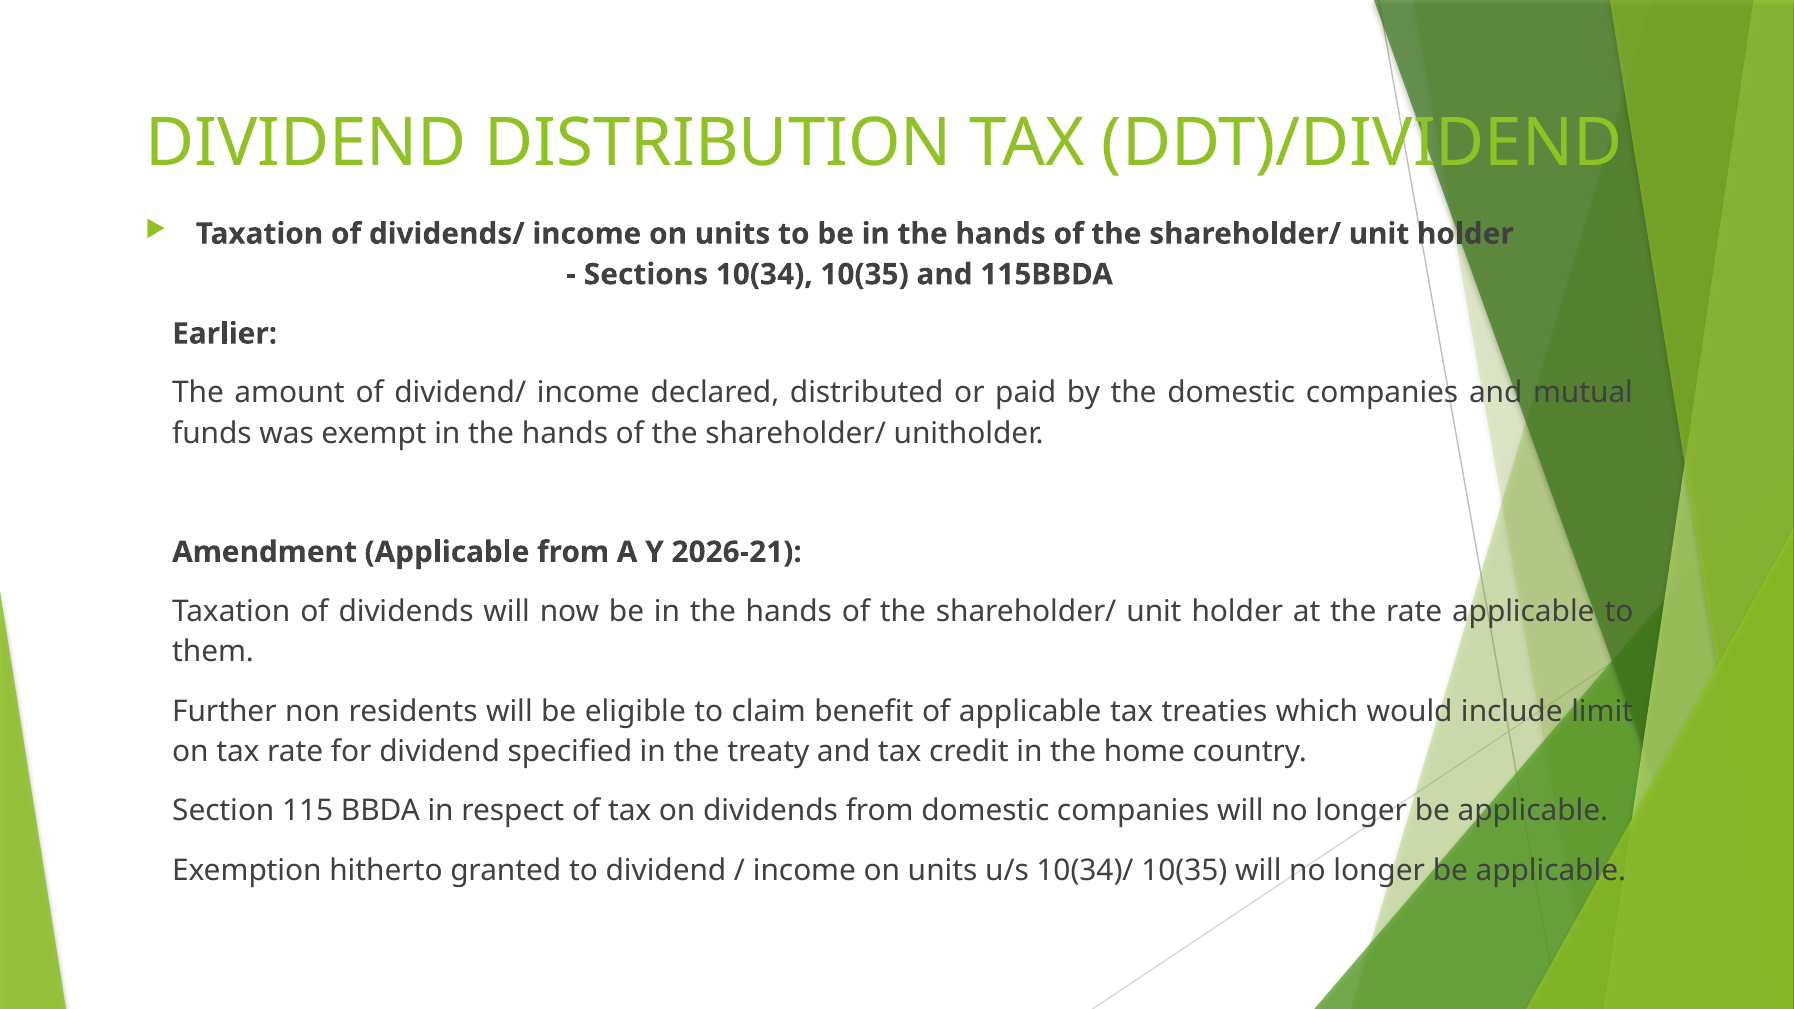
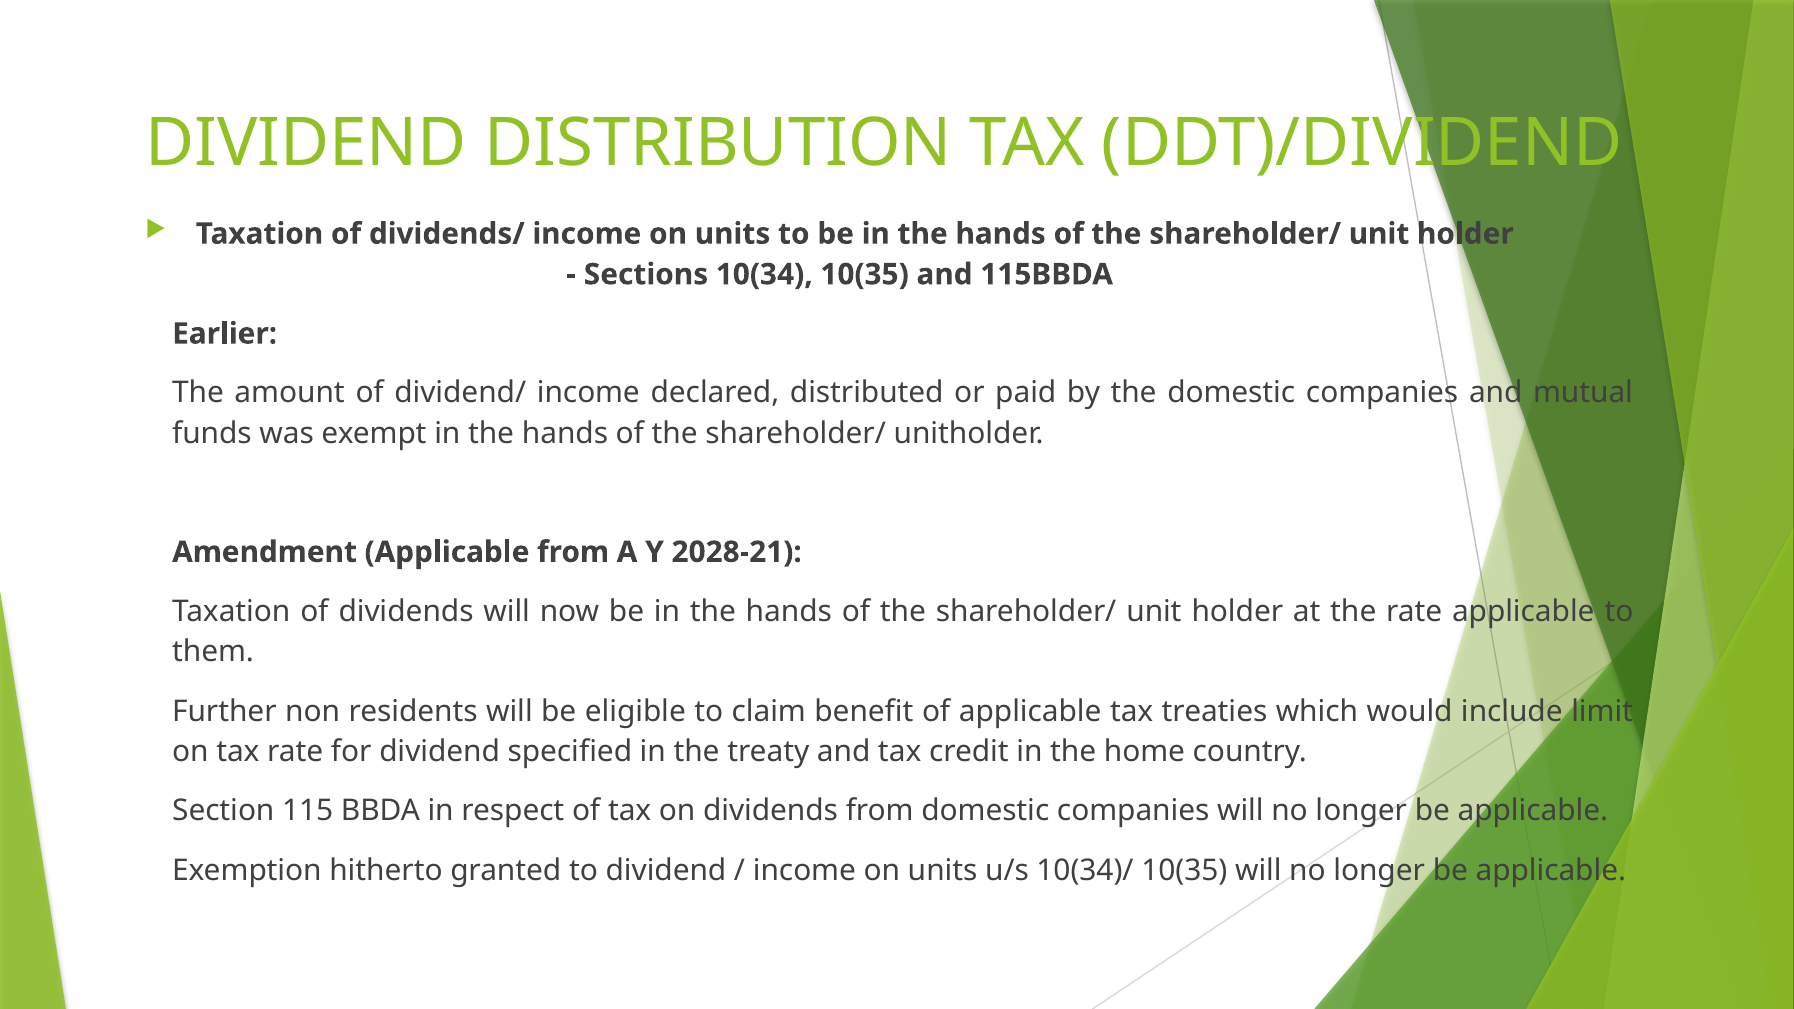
2026-21: 2026-21 -> 2028-21 (737, 552)
